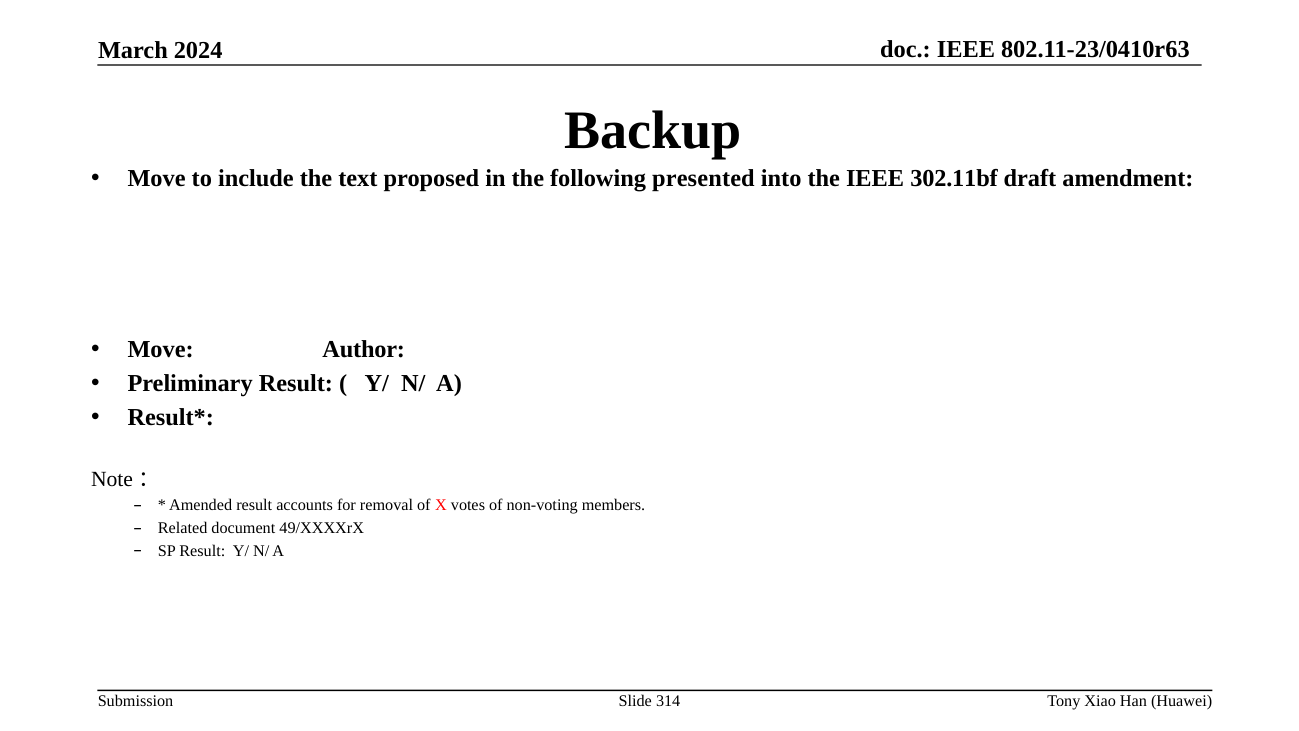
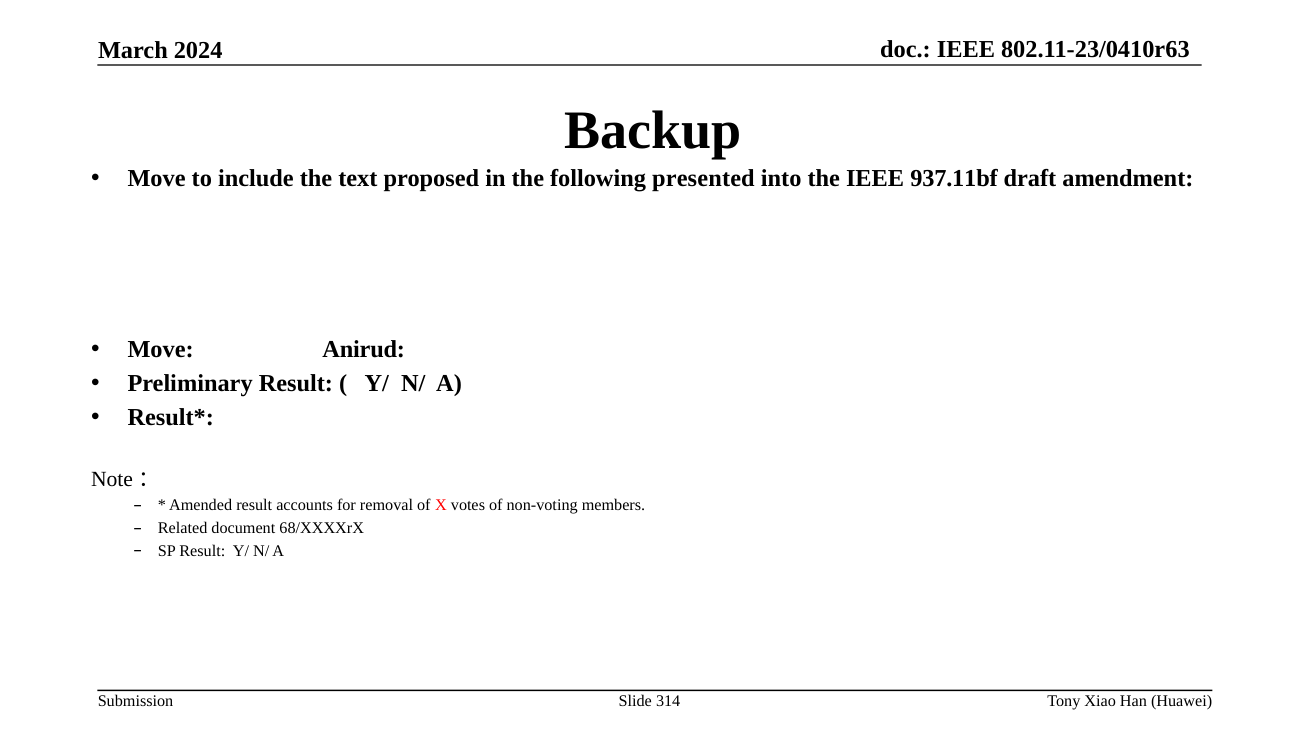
302.11bf: 302.11bf -> 937.11bf (954, 179)
Author: Author -> Anirud (364, 349)
49/XXXXrX: 49/XXXXrX -> 68/XXXXrX (322, 528)
